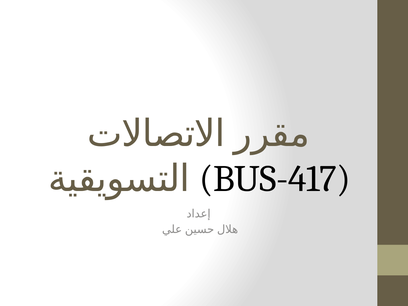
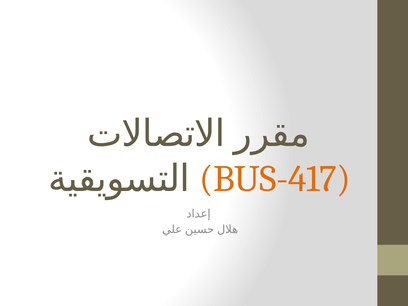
BUS-417 colour: black -> orange (275, 179)
